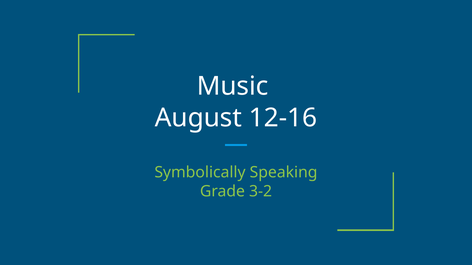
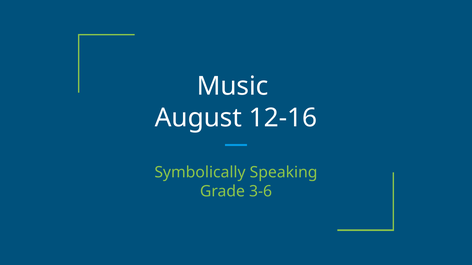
3-2: 3-2 -> 3-6 (261, 192)
